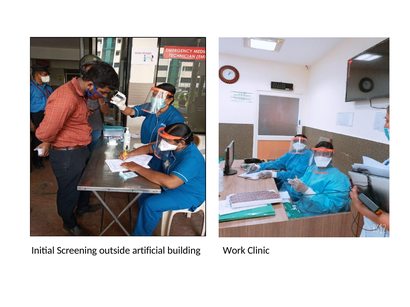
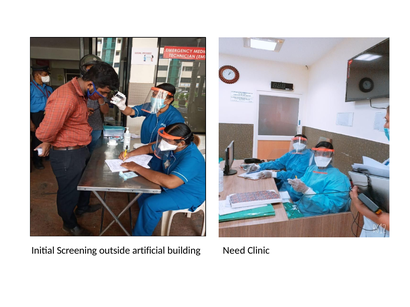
Work: Work -> Need (234, 251)
